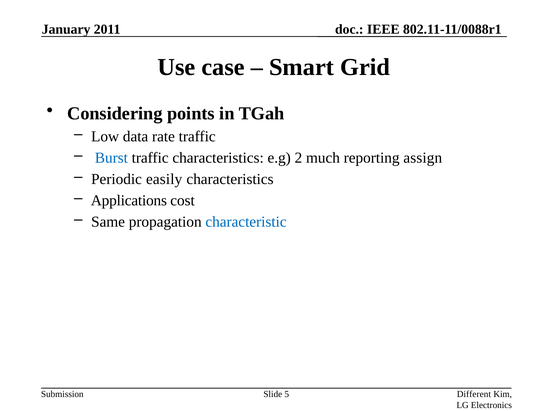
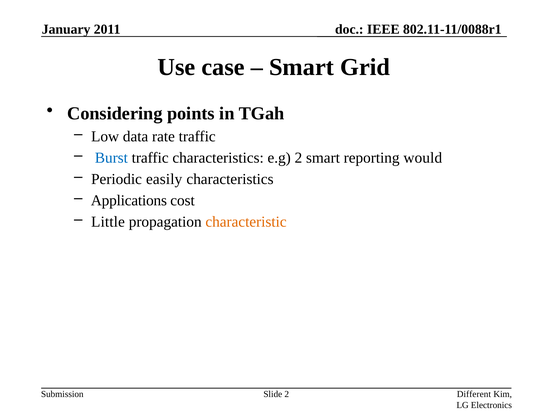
2 much: much -> smart (323, 158)
assign: assign -> would (423, 158)
Same: Same -> Little (108, 222)
characteristic colour: blue -> orange (246, 222)
Slide 5: 5 -> 2 (287, 394)
